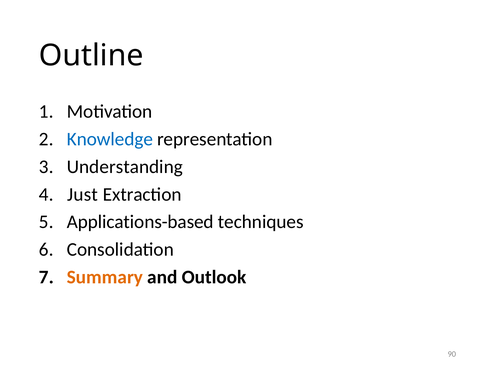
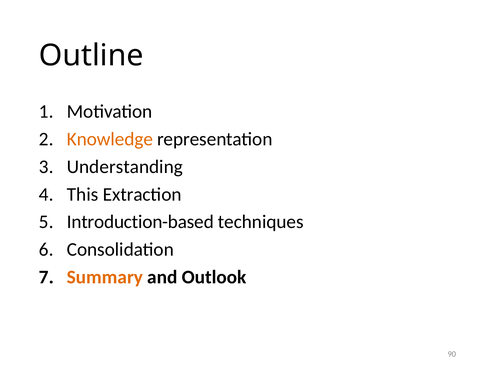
Knowledge colour: blue -> orange (110, 139)
Just: Just -> This (83, 194)
Applications-based: Applications-based -> Introduction-based (140, 222)
